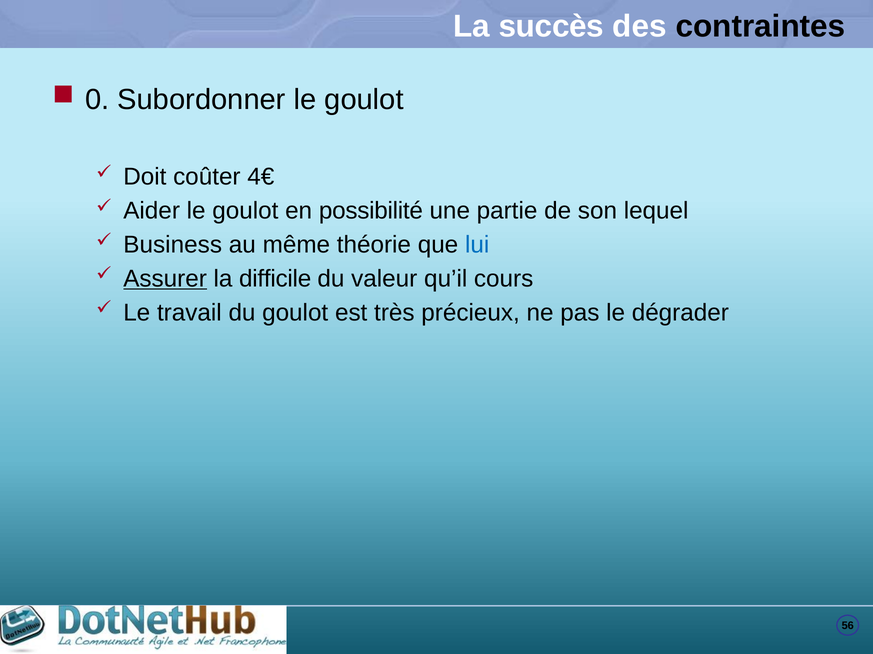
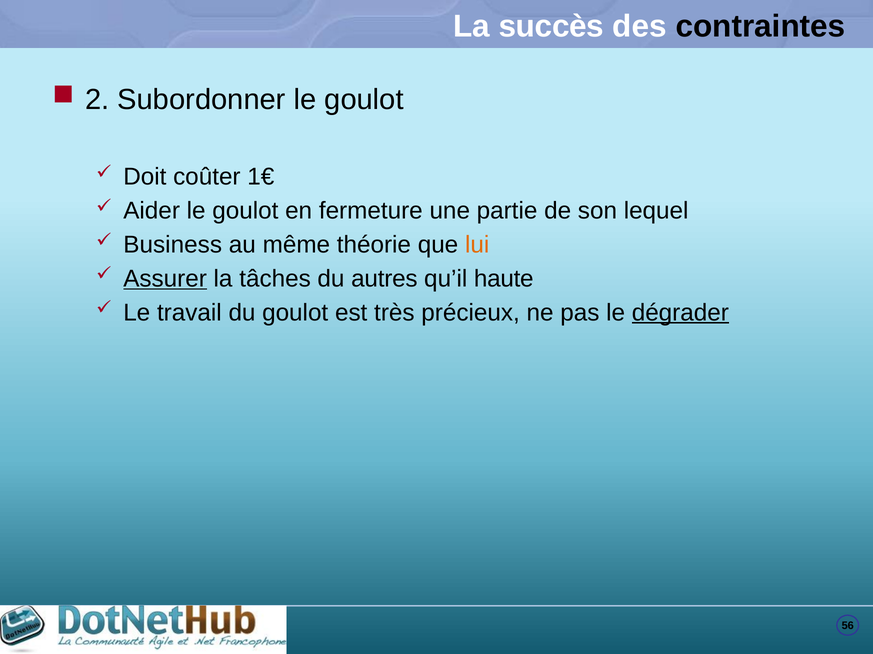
0: 0 -> 2 (97, 100)
4€: 4€ -> 1€ (261, 177)
possibilité: possibilité -> fermeture (371, 211)
lui colour: blue -> orange (477, 245)
difficile: difficile -> tâches (275, 279)
valeur: valeur -> autres (384, 279)
cours: cours -> haute (504, 279)
dégrader underline: none -> present (680, 313)
